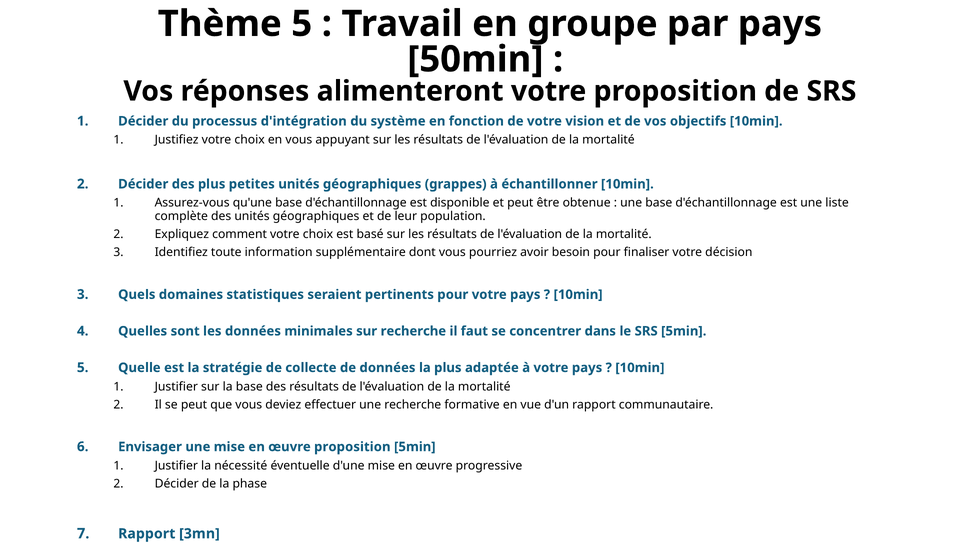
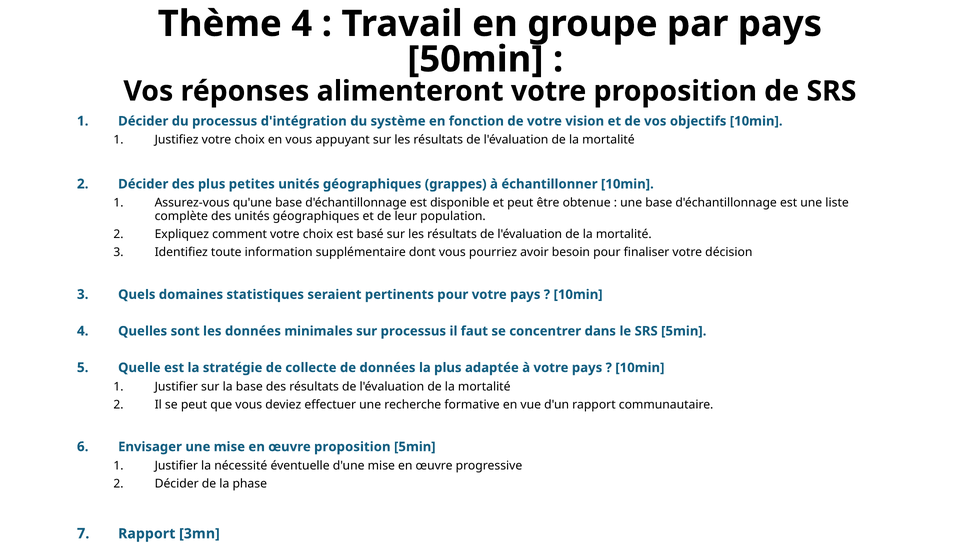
Thème 5: 5 -> 4 (302, 24)
sur recherche: recherche -> processus (413, 331)
